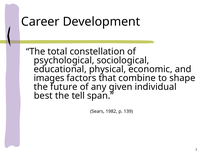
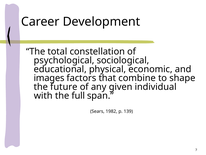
best: best -> with (43, 95)
tell: tell -> full (78, 95)
